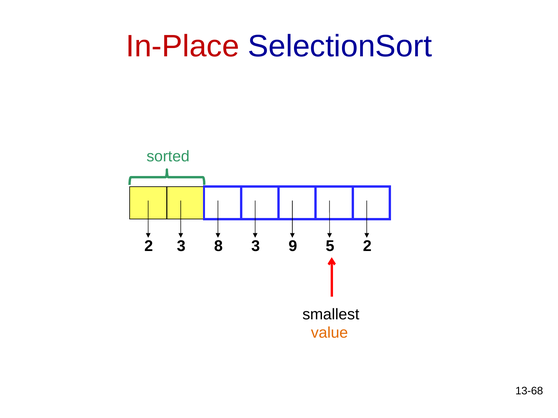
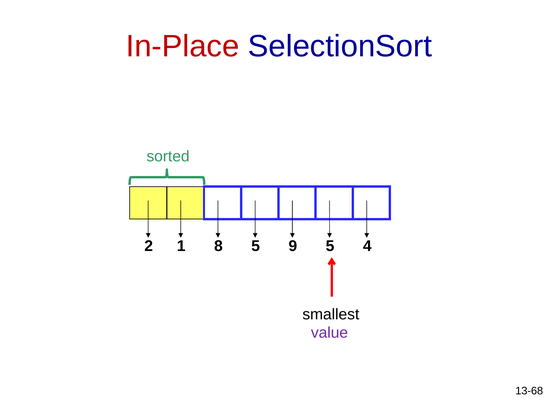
2 3: 3 -> 1 (181, 247)
8 3: 3 -> 5 (256, 247)
5 2: 2 -> 4 (367, 247)
value colour: orange -> purple (329, 333)
